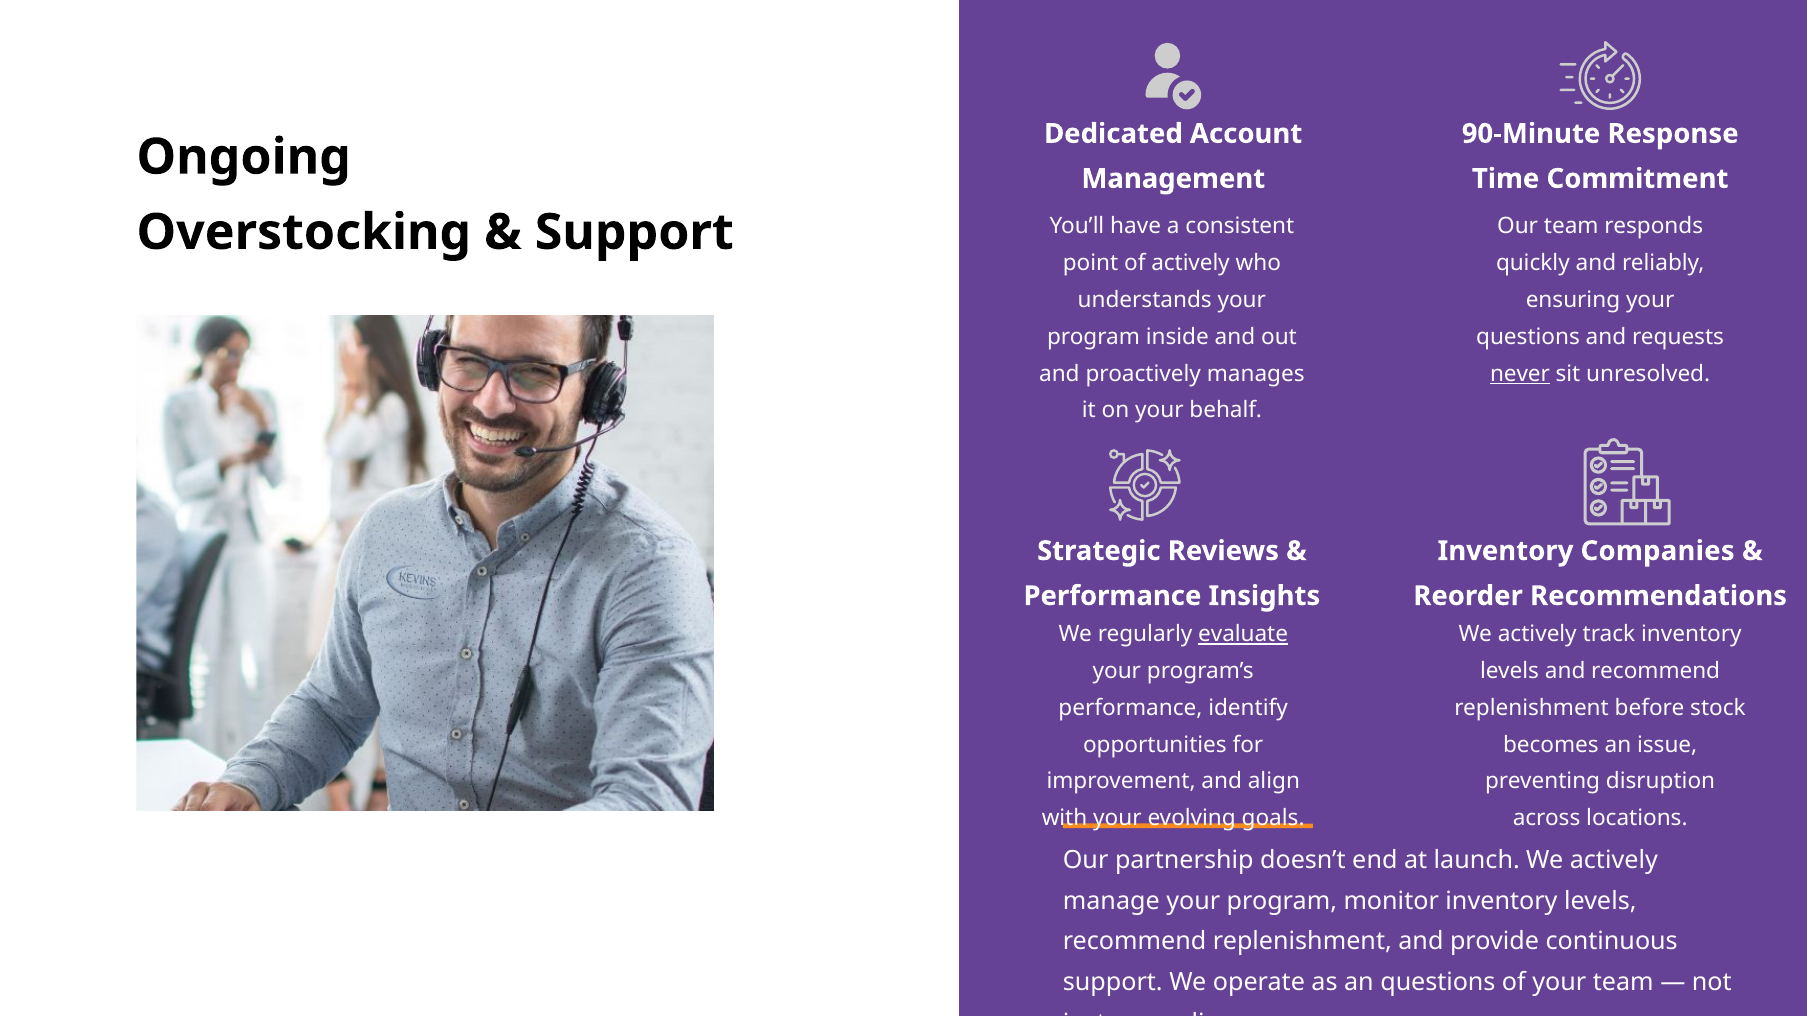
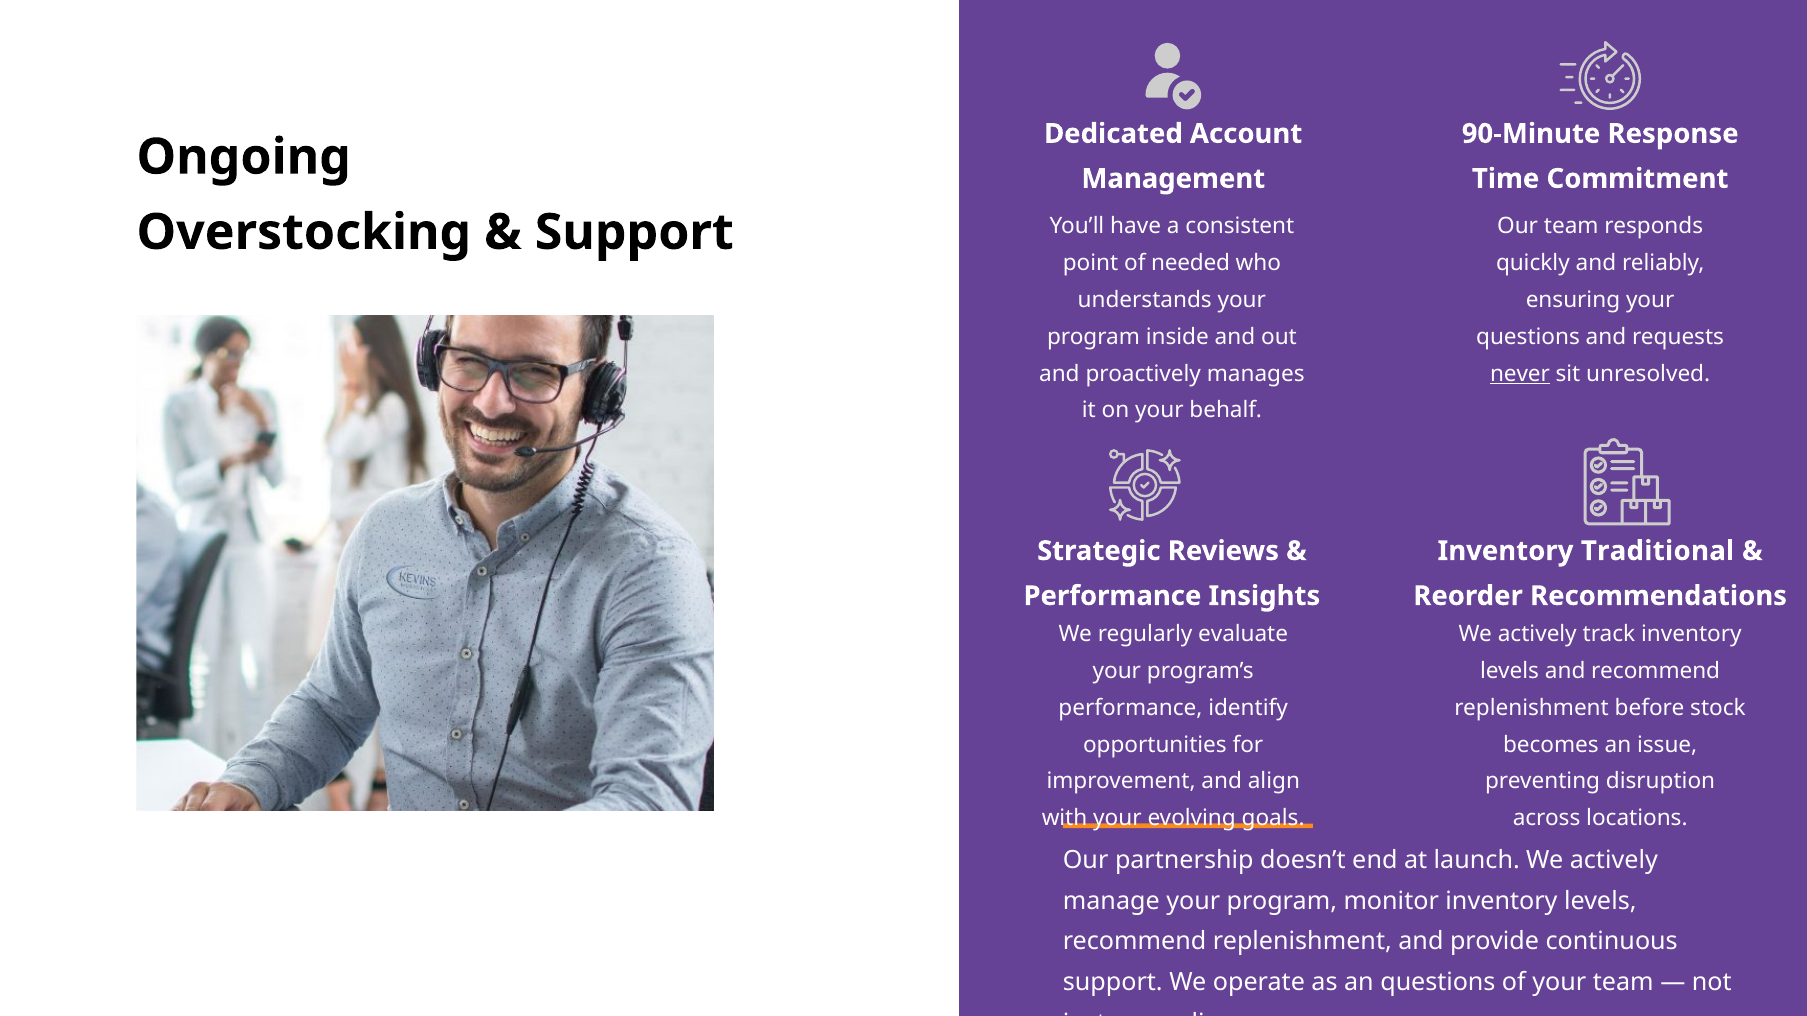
of actively: actively -> needed (1191, 263)
Companies: Companies -> Traditional (1658, 551)
evaluate underline: present -> none (1243, 635)
